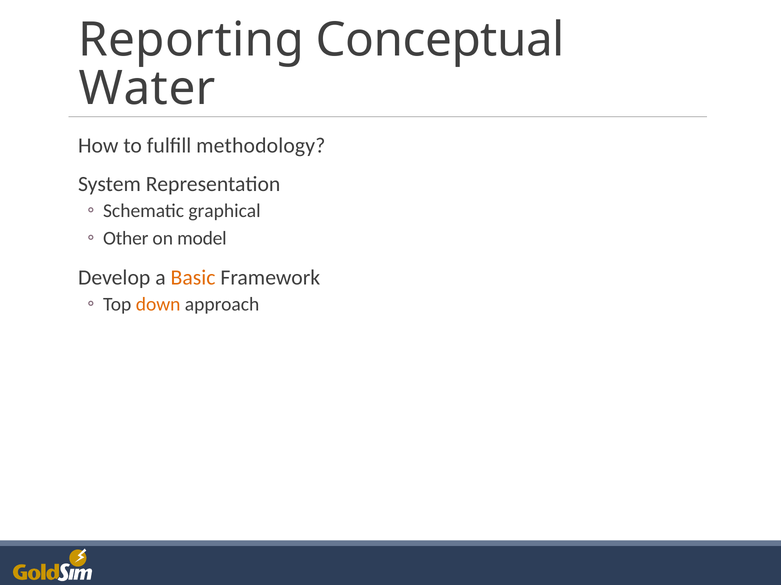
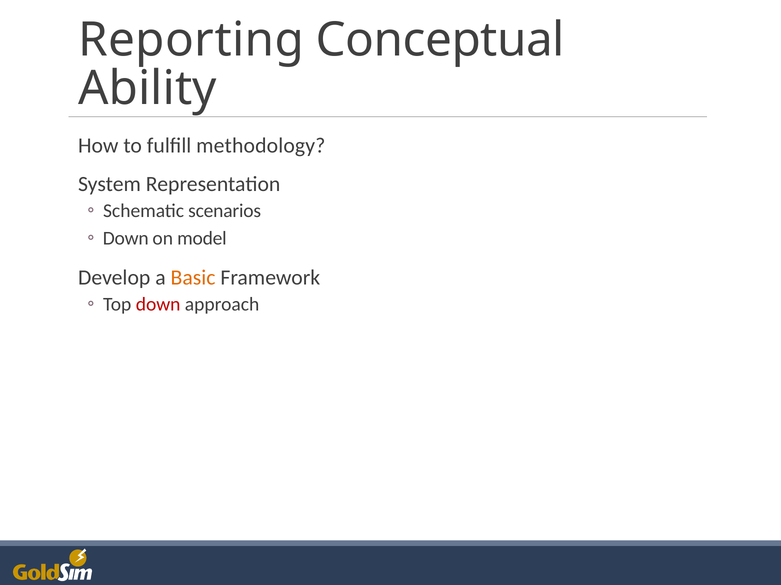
Water: Water -> Ability (147, 89)
graphical: graphical -> scenarios (225, 211)
Other: Other -> Down (126, 239)
down colour: orange -> red (158, 305)
